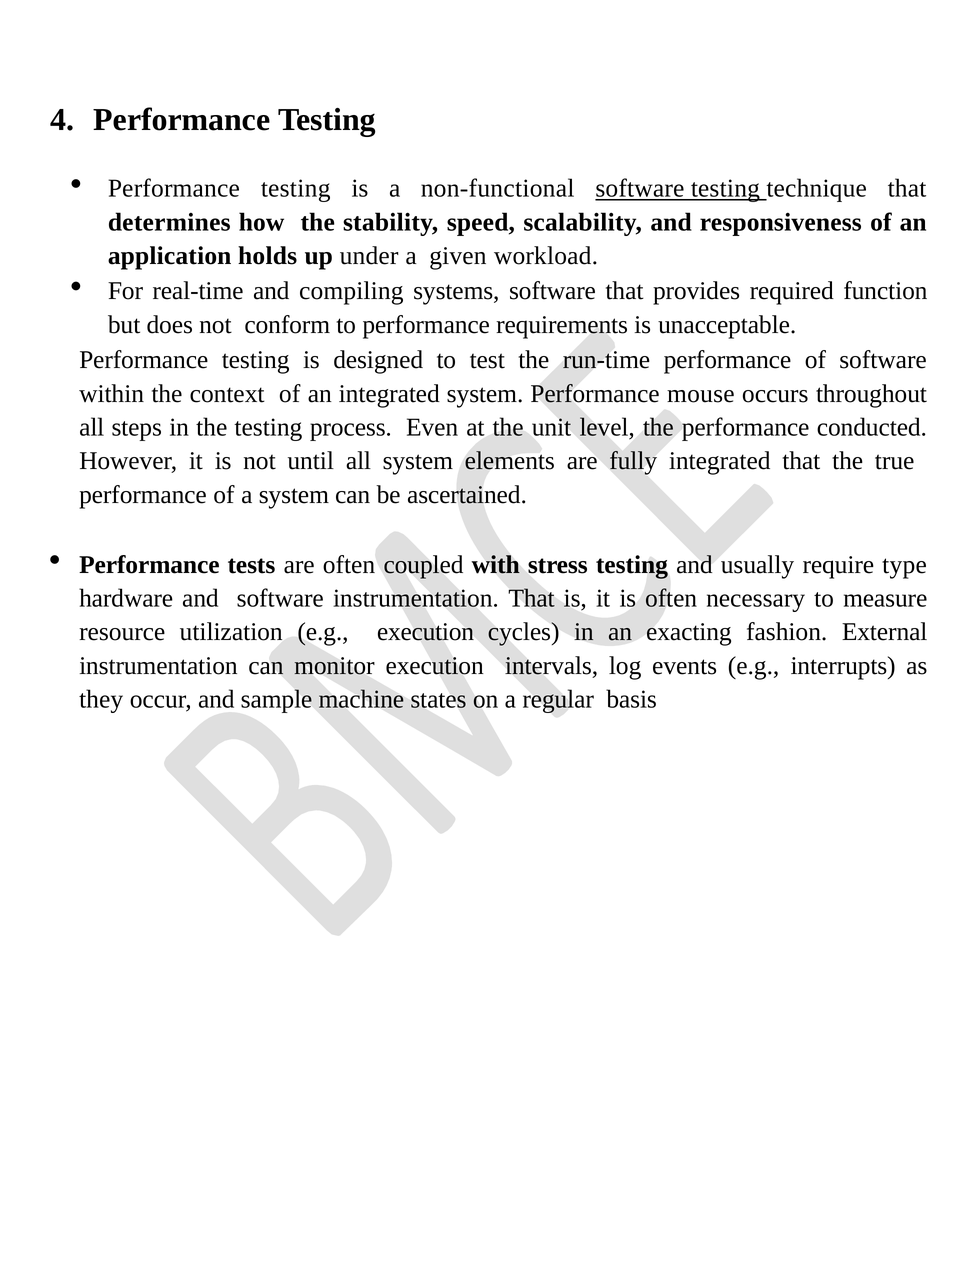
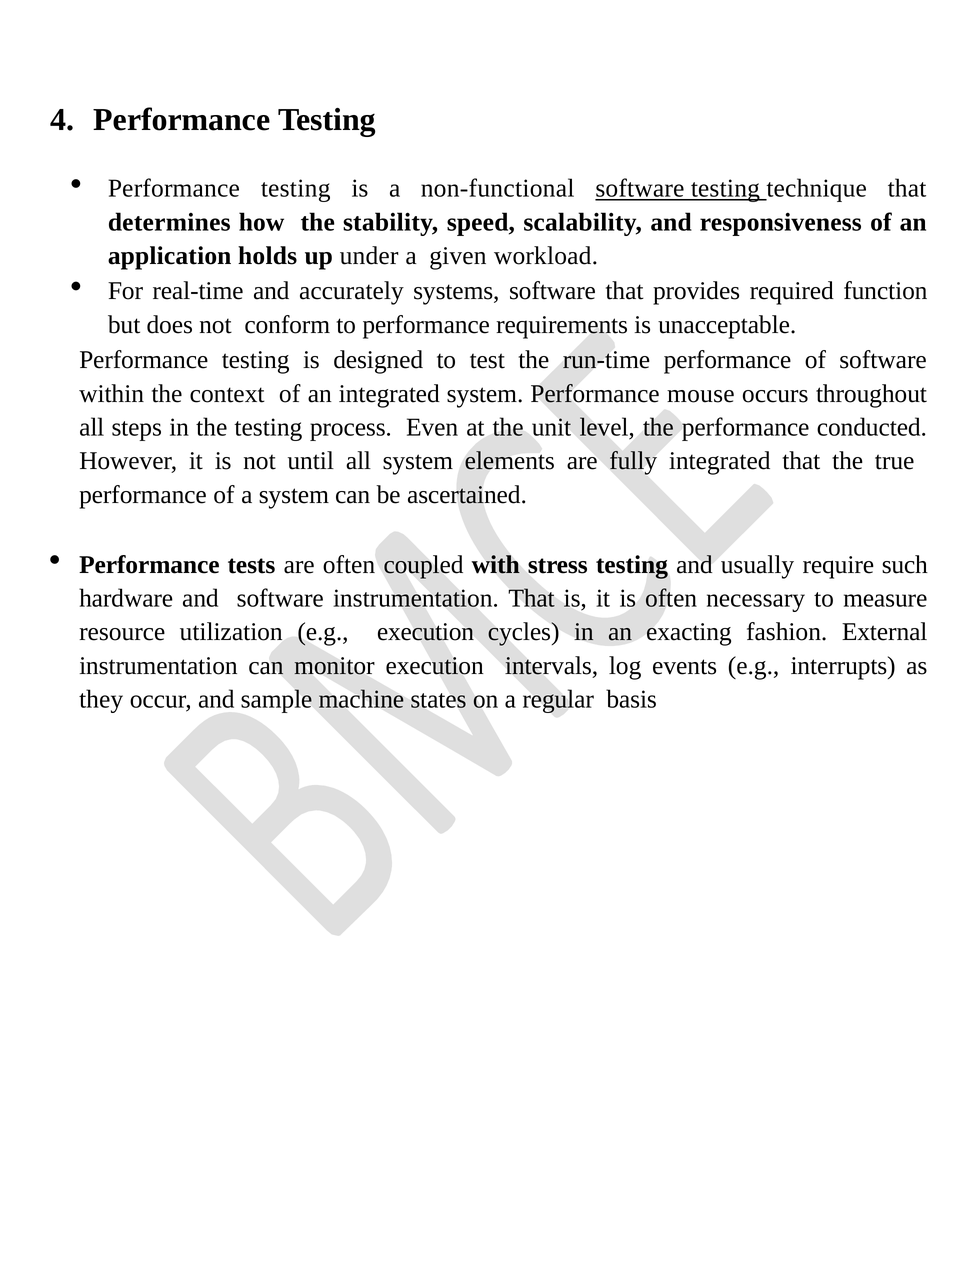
compiling: compiling -> accurately (351, 291)
type: type -> such (905, 565)
